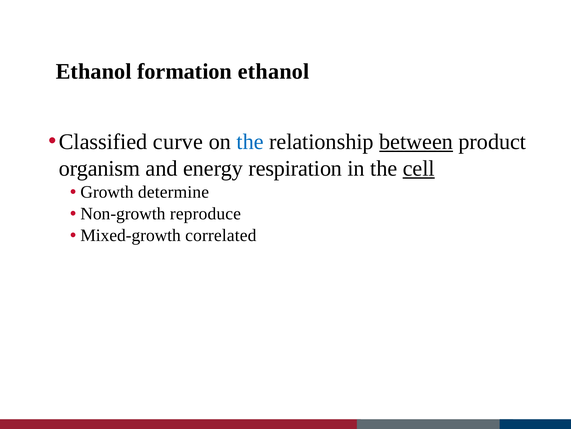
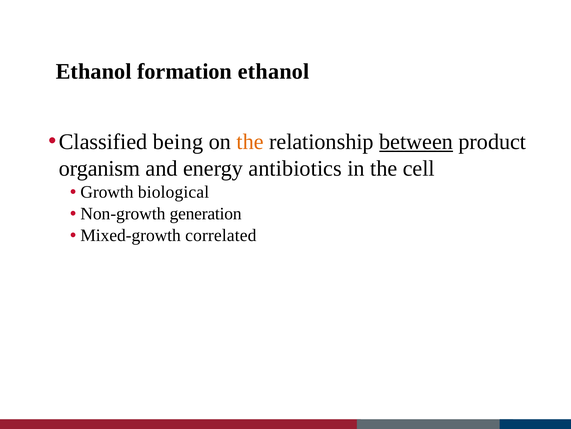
curve: curve -> being (178, 141)
the colour: blue -> orange (250, 141)
respiration: respiration -> antibiotics (295, 168)
cell underline: present -> none (419, 168)
determine: determine -> biological (173, 192)
reproduce: reproduce -> generation (206, 213)
